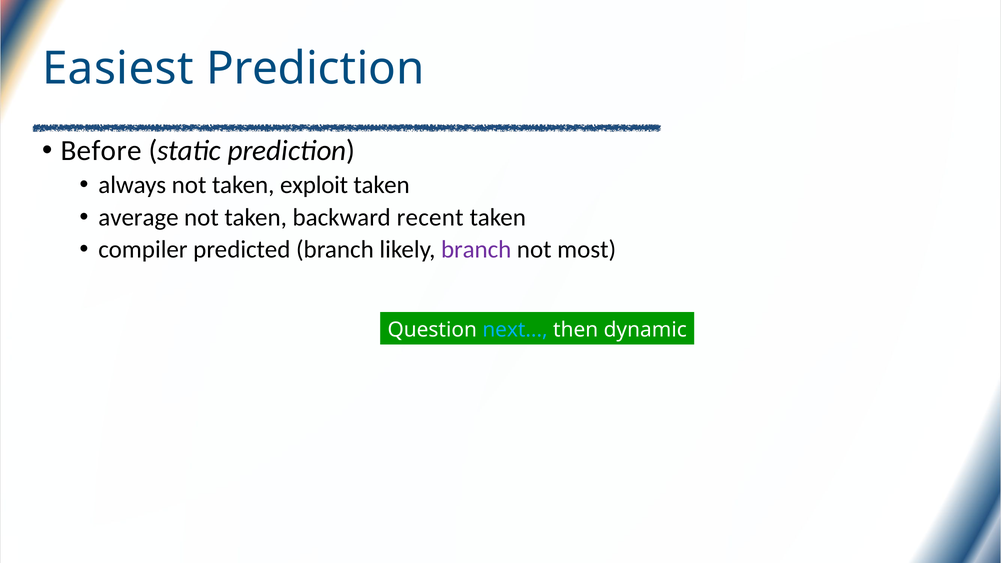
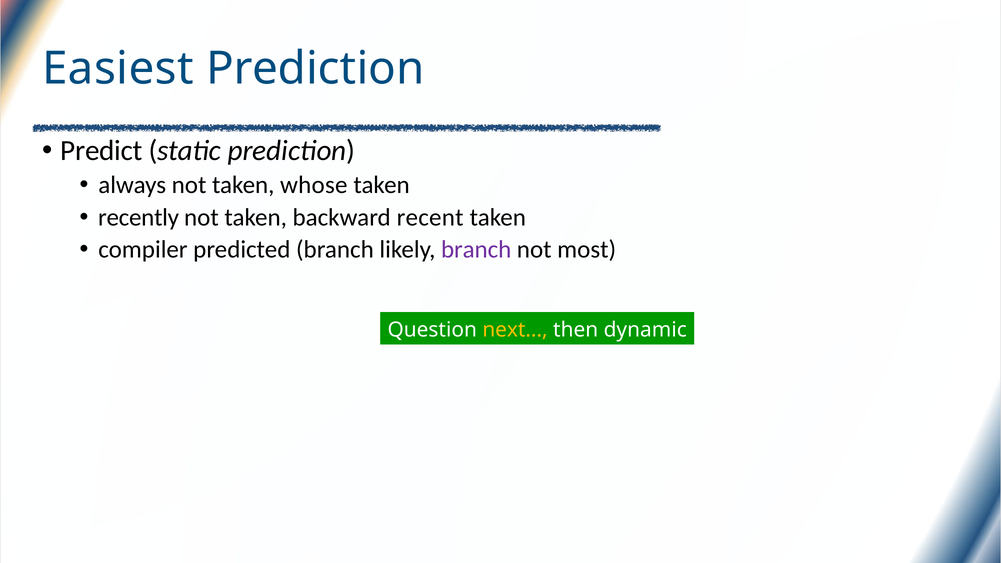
Before: Before -> Predict (102, 151)
exploit: exploit -> whose (314, 185)
average: average -> recently (139, 217)
next colour: light blue -> yellow (515, 330)
